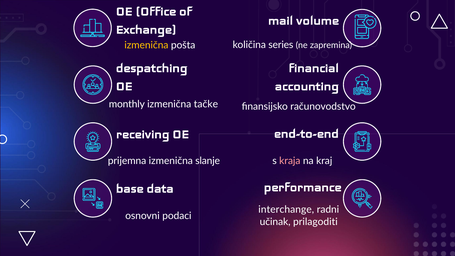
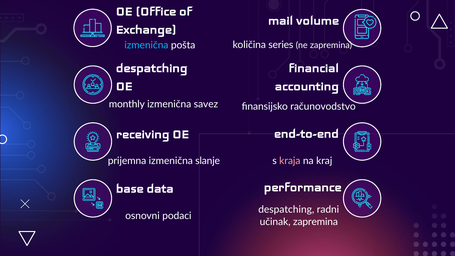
izmenična colour: yellow -> light blue (146, 45)
tačke: tačke -> savez (206, 104)
interchange: interchange -> despatching (286, 209)
učinak prilagoditi: prilagoditi -> zapremina (315, 222)
